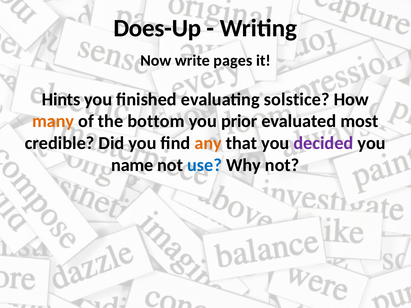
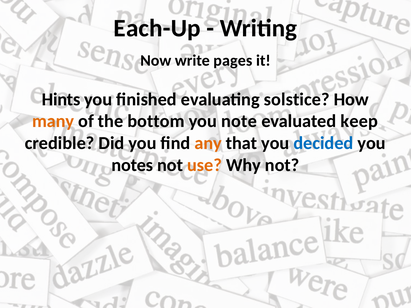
Does-Up: Does-Up -> Each-Up (157, 28)
prior: prior -> note (239, 121)
most: most -> keep (359, 121)
decided colour: purple -> blue (323, 143)
name: name -> notes (132, 165)
use colour: blue -> orange (205, 165)
